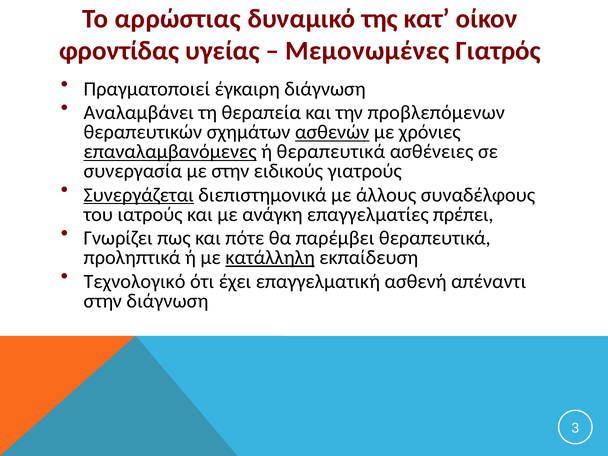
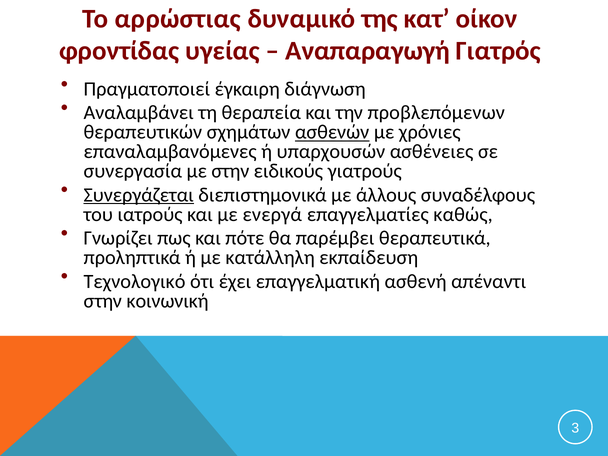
Μεμονωμένες: Μεμονωμένες -> Αναπαραγωγή (368, 51)
επαναλαμβανόμενες underline: present -> none (170, 152)
ή θεραπευτικά: θεραπευτικά -> υπαρχουσών (331, 152)
ανάγκη: ανάγκη -> ενεργά (272, 214)
πρέπει: πρέπει -> καθώς (463, 214)
κατάλληλη underline: present -> none (270, 258)
στην διάγνωση: διάγνωση -> κοινωνική (168, 301)
